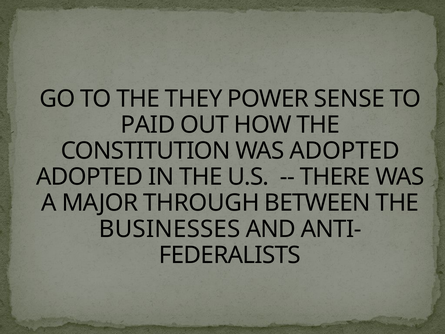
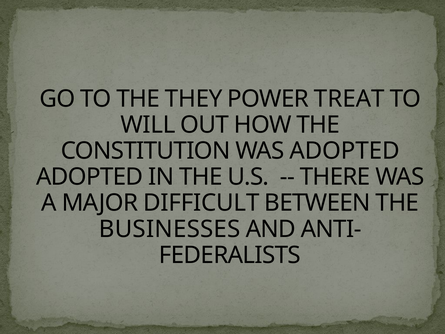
SENSE: SENSE -> TREAT (349, 99)
PAID: PAID -> WILL (148, 125)
THROUGH: THROUGH -> DIFFICULT (201, 203)
